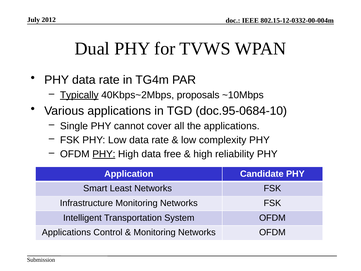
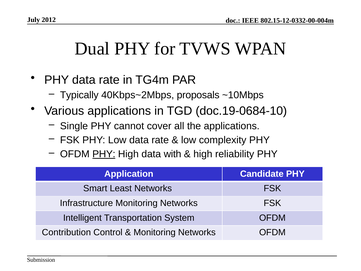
Typically underline: present -> none (79, 95)
doc.95-0684-10: doc.95-0684-10 -> doc.19-0684-10 (241, 111)
free: free -> with (173, 154)
Applications: Applications -> Contribution (66, 232)
